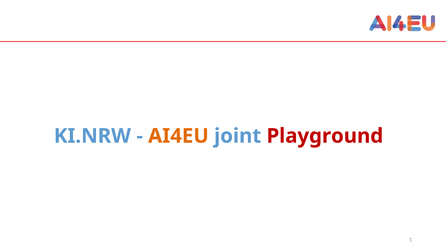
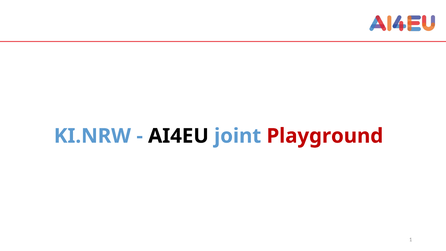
AI4EU colour: orange -> black (178, 136)
